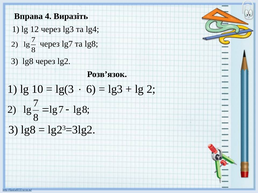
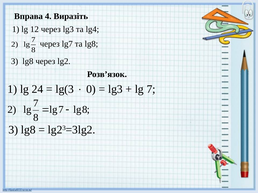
10: 10 -> 24 (37, 89)
6: 6 -> 0 (91, 89)
2: 2 -> 7 (151, 89)
